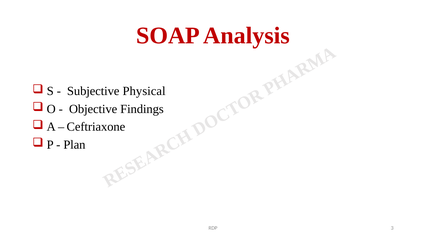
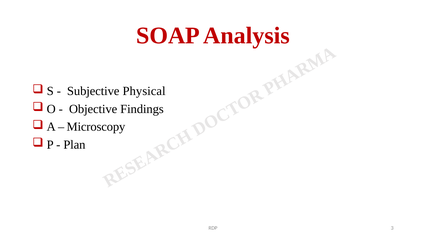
Ceftriaxone: Ceftriaxone -> Microscopy (96, 127)
